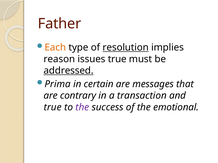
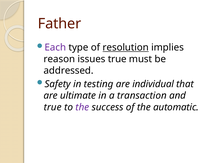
Each colour: orange -> purple (55, 48)
addressed underline: present -> none (69, 71)
Prima: Prima -> Safety (58, 84)
certain: certain -> testing (99, 84)
messages: messages -> individual (153, 84)
contrary: contrary -> ultimate (78, 96)
emotional: emotional -> automatic (176, 108)
